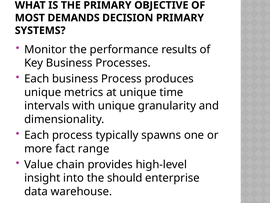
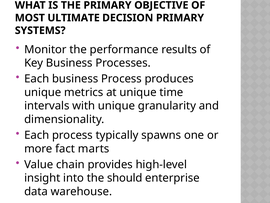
DEMANDS: DEMANDS -> ULTIMATE (74, 18)
range: range -> marts (94, 148)
